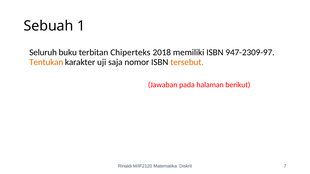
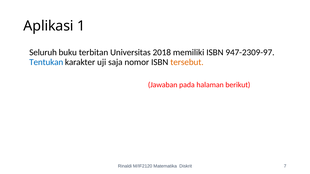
Sebuah: Sebuah -> Aplikasi (49, 26)
Chiperteks: Chiperteks -> Universitas (130, 52)
Tentukan colour: orange -> blue (46, 62)
